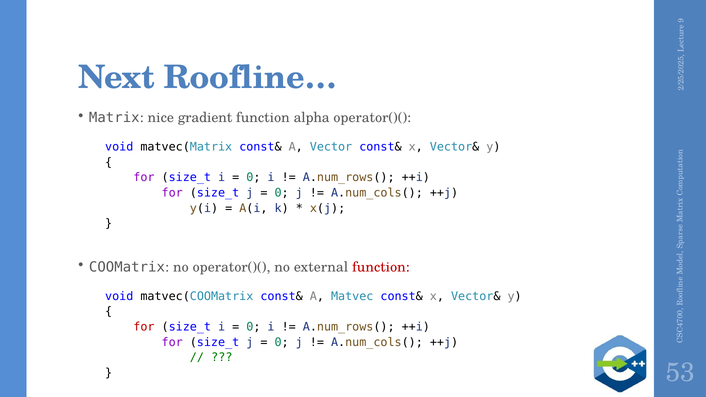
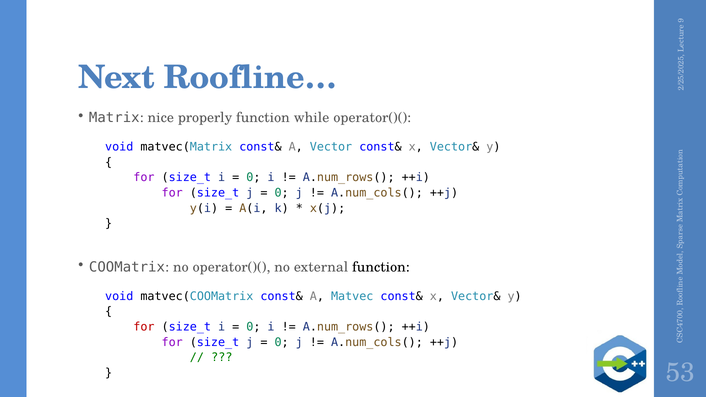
gradient: gradient -> properly (205, 118)
alpha: alpha -> while (312, 118)
function colour: red -> black (381, 267)
